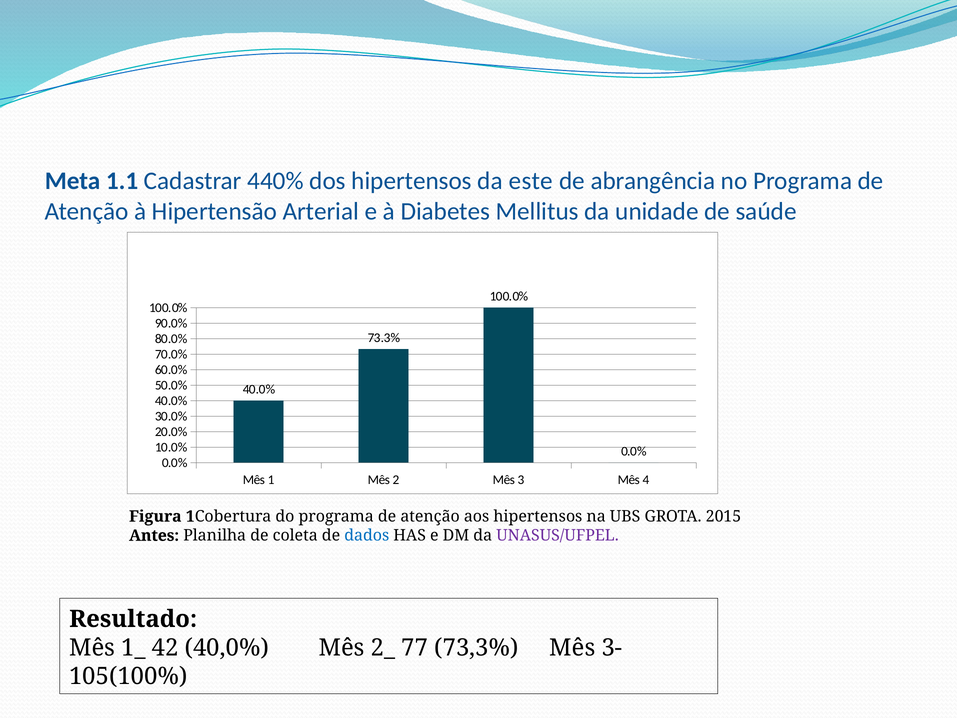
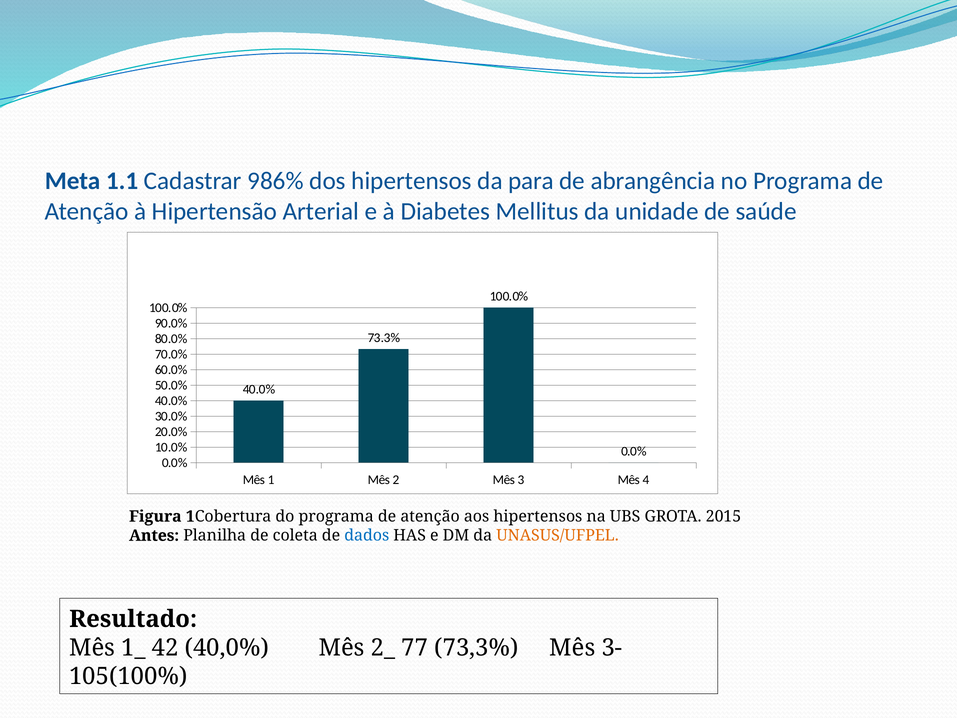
440%: 440% -> 986% (275, 181)
este: este -> para (531, 181)
UNASUS/UFPEL colour: purple -> orange (558, 535)
